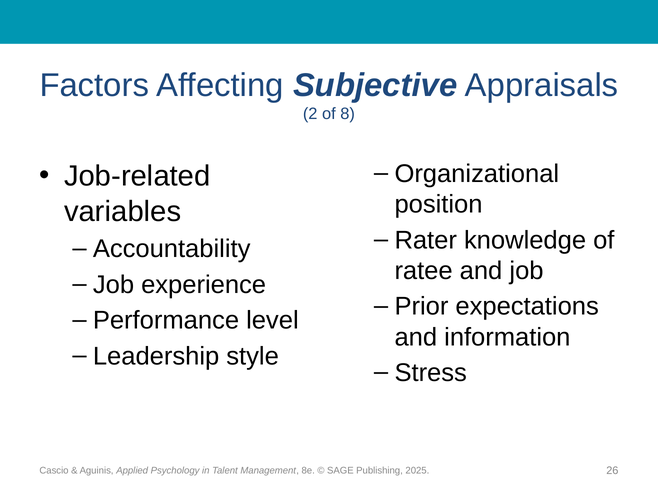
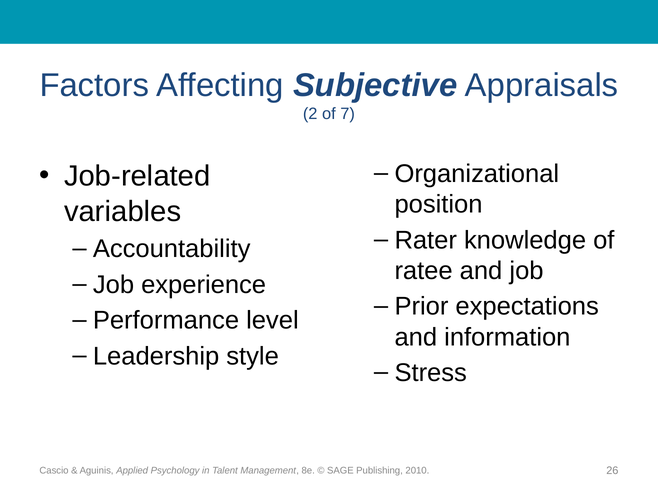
8: 8 -> 7 (348, 114)
2025: 2025 -> 2010 (417, 471)
